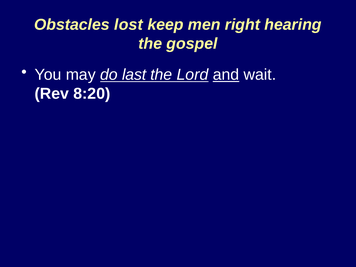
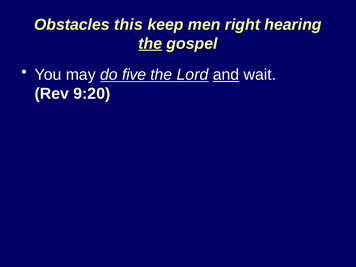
lost: lost -> this (129, 25)
the underline: none -> present (150, 44)
last: last -> five (134, 75)
8:20: 8:20 -> 9:20 (92, 94)
